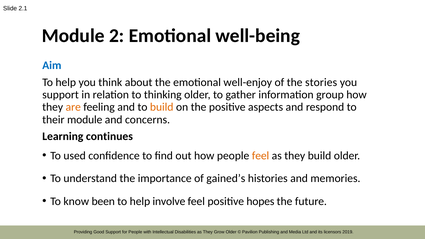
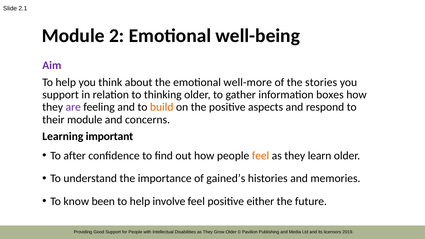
Aim colour: blue -> purple (52, 65)
well-enjoy: well-enjoy -> well-more (248, 82)
group: group -> boxes (330, 95)
are colour: orange -> purple (73, 107)
continues: continues -> important (109, 136)
used: used -> after (75, 156)
they build: build -> learn (320, 156)
hopes: hopes -> either (260, 201)
